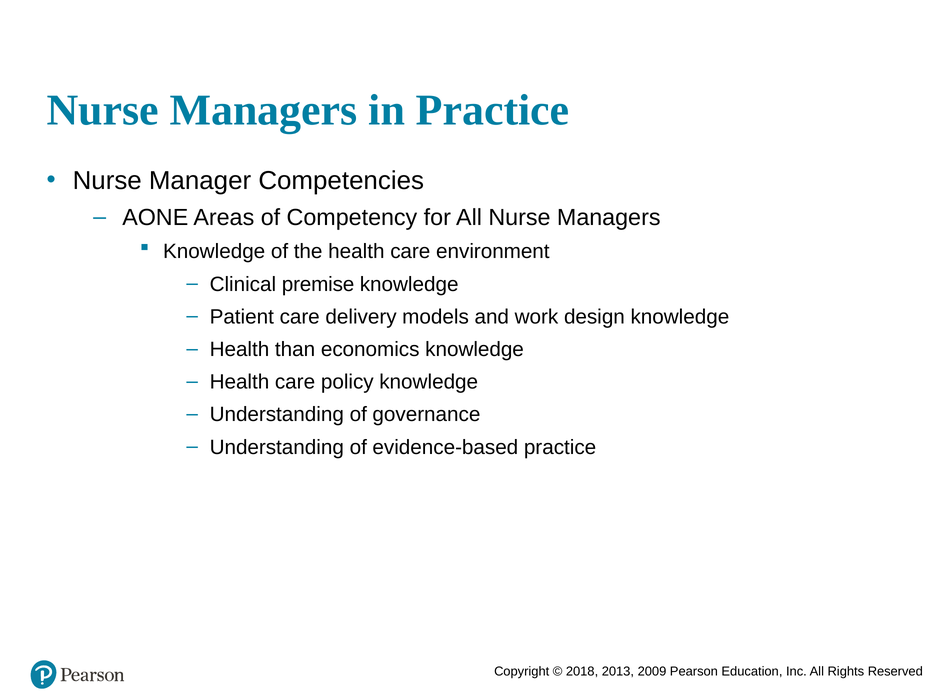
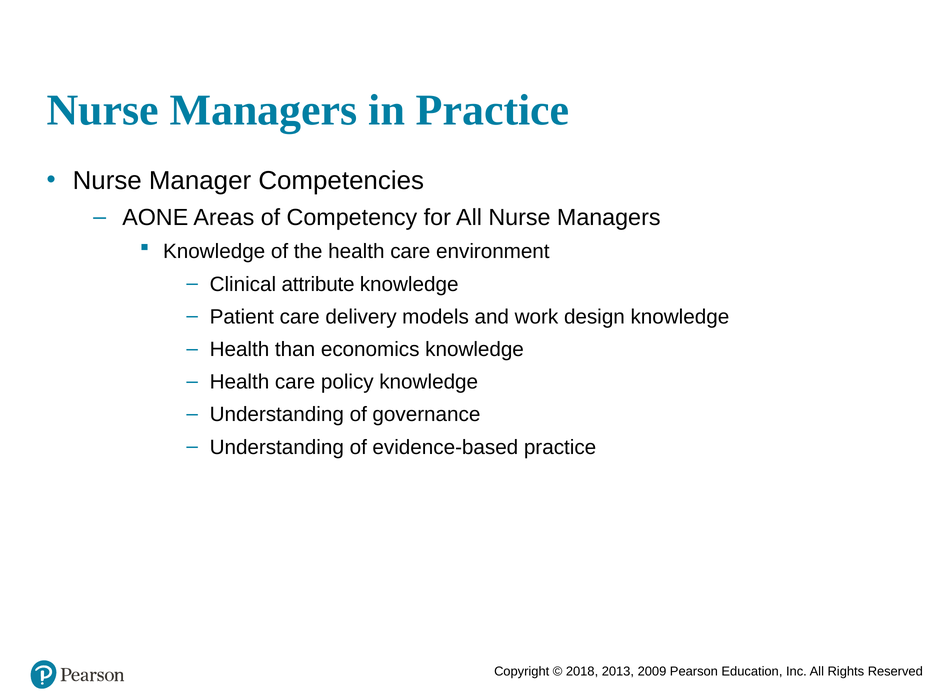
premise: premise -> attribute (318, 284)
